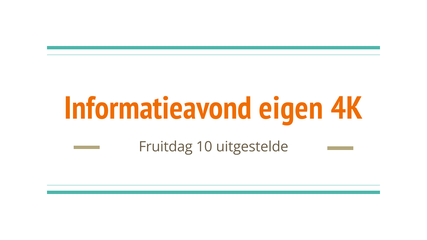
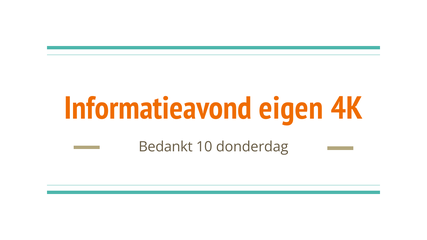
Fruitdag: Fruitdag -> Bedankt (166, 147)
uitgestelde: uitgestelde -> donderdag (252, 147)
